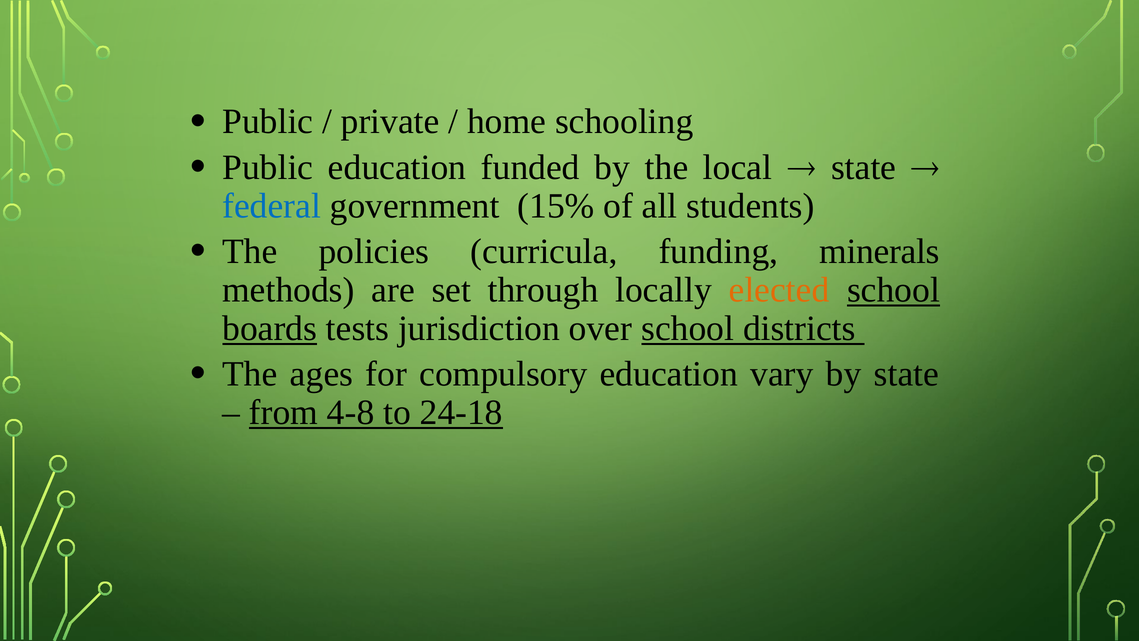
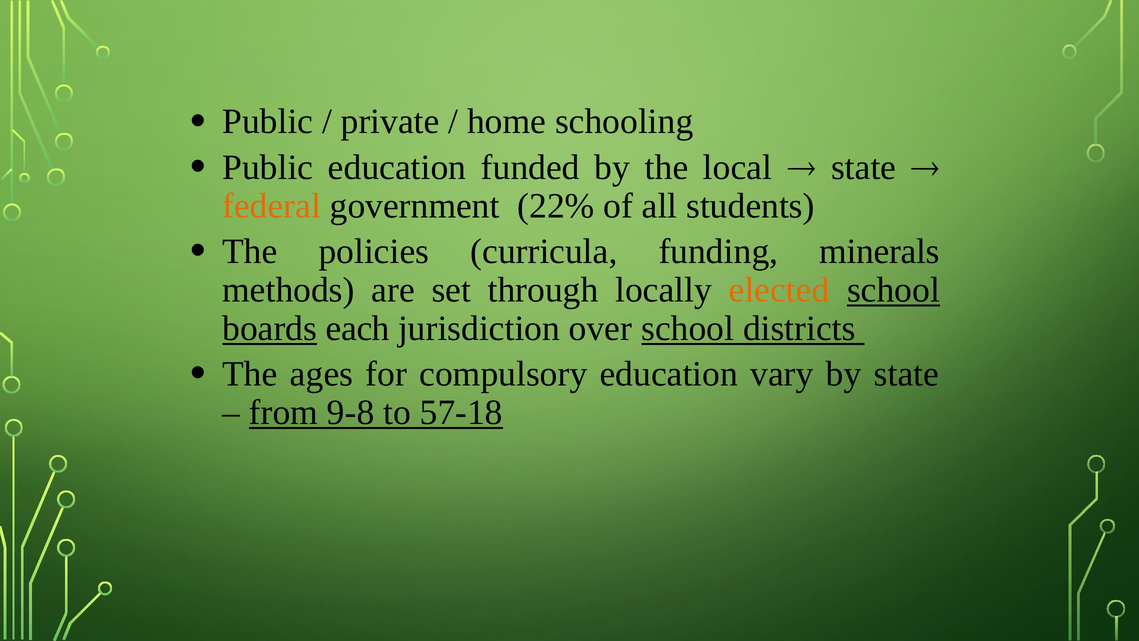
federal colour: blue -> orange (272, 206)
15%: 15% -> 22% (556, 206)
tests: tests -> each (358, 328)
4-8: 4-8 -> 9-8 (351, 412)
24-18: 24-18 -> 57-18 (461, 412)
